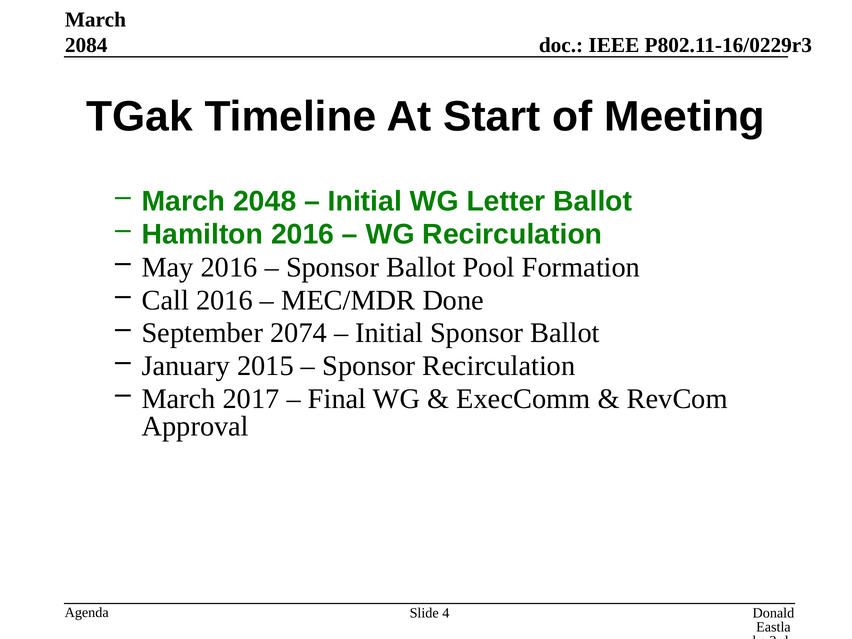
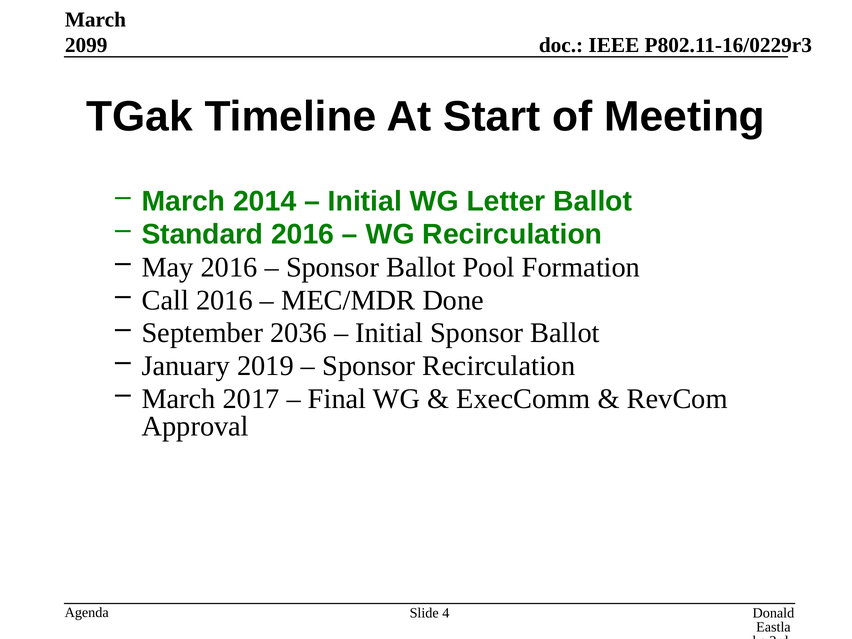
2084: 2084 -> 2099 (86, 45)
2048: 2048 -> 2014 (265, 201)
Hamilton: Hamilton -> Standard (203, 234)
2074: 2074 -> 2036 (299, 333)
2015: 2015 -> 2019 (265, 366)
